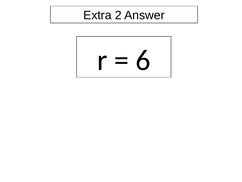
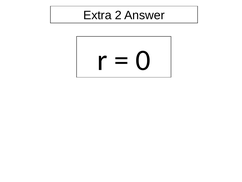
6: 6 -> 0 (143, 60)
